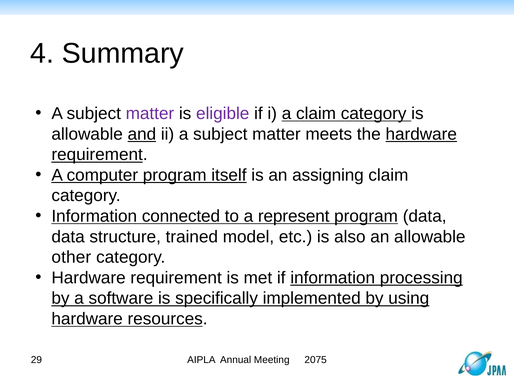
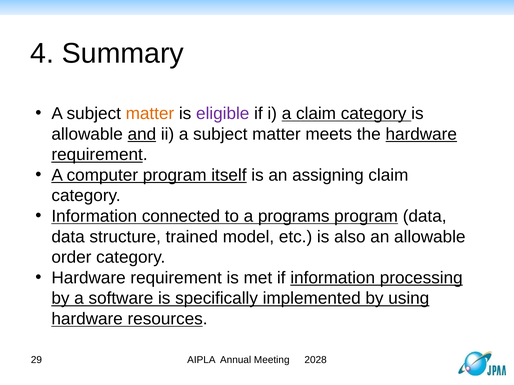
matter colour: purple -> orange (150, 114)
represent: represent -> programs (294, 216)
other: other -> order (71, 258)
2075: 2075 -> 2028 (316, 360)
